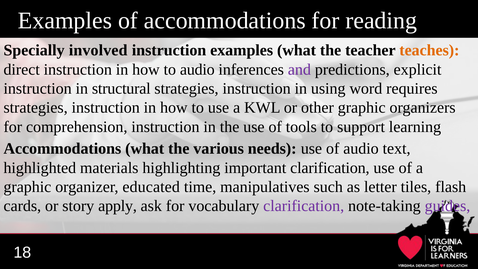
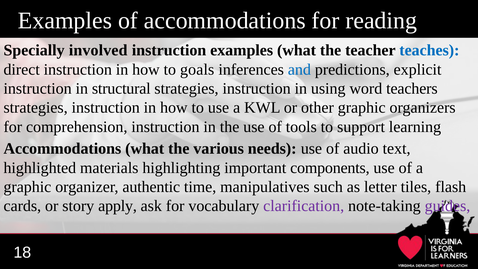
teaches colour: orange -> blue (429, 50)
to audio: audio -> goals (197, 69)
and colour: purple -> blue (299, 69)
requires: requires -> teachers (412, 89)
important clarification: clarification -> components (330, 168)
educated: educated -> authentic (151, 187)
